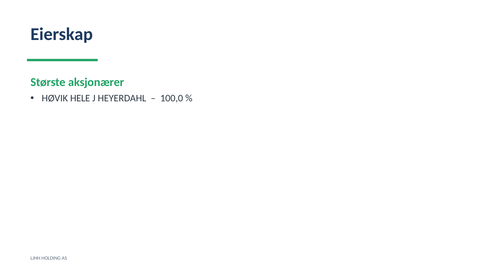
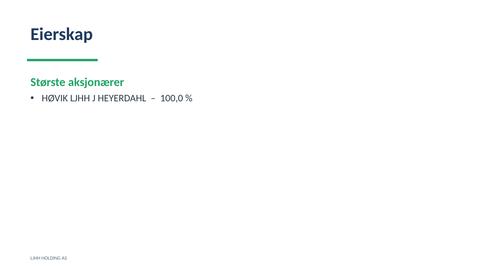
HØVIK HELE: HELE -> LJHH (80, 98)
